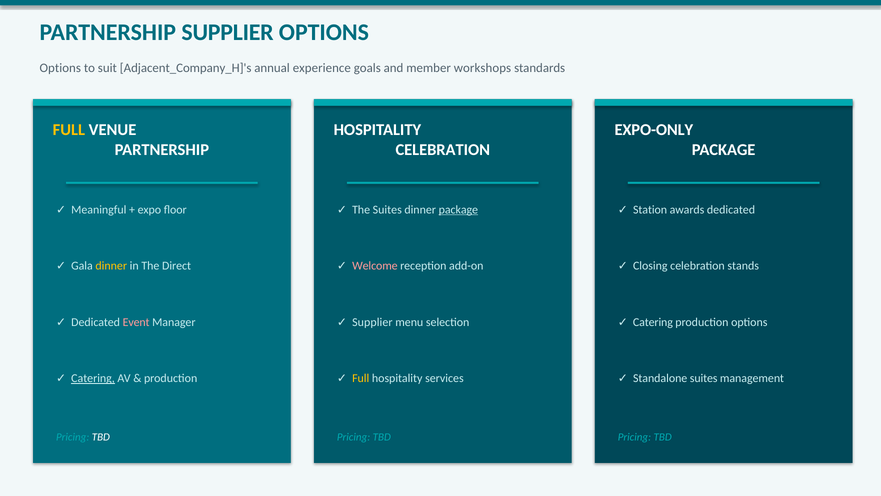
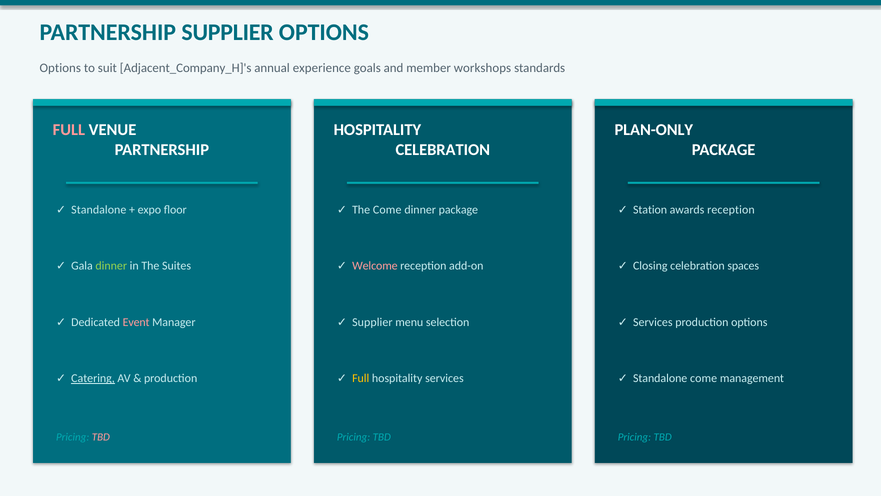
FULL colour: yellow -> pink (69, 130)
EXPO-ONLY: EXPO-ONLY -> PLAN-ONLY (654, 130)
Meaningful: Meaningful -> Standalone (99, 210)
The Suites: Suites -> Come (387, 210)
package underline: present -> none (458, 210)
awards dedicated: dedicated -> reception (731, 210)
dinner colour: yellow -> light green (111, 266)
Direct: Direct -> Suites (177, 266)
stands: stands -> spaces (743, 266)
Catering: Catering -> Services (653, 322)
Standalone suites: suites -> come (704, 378)
TBD colour: white -> pink (101, 437)
